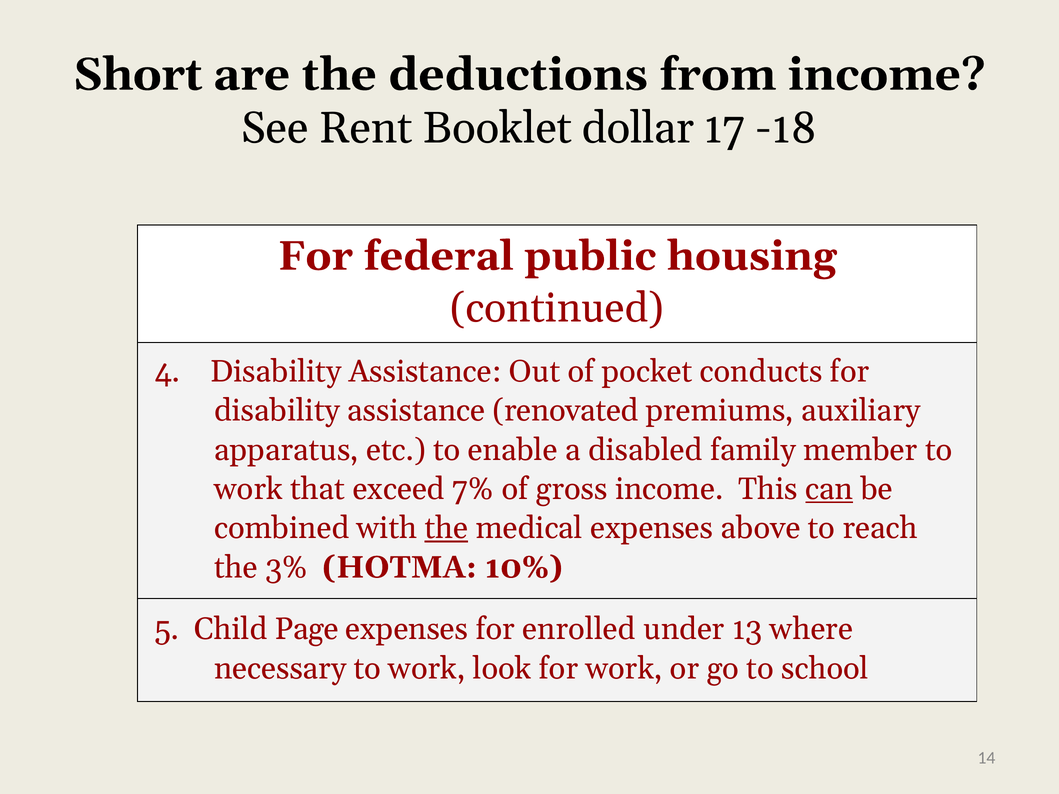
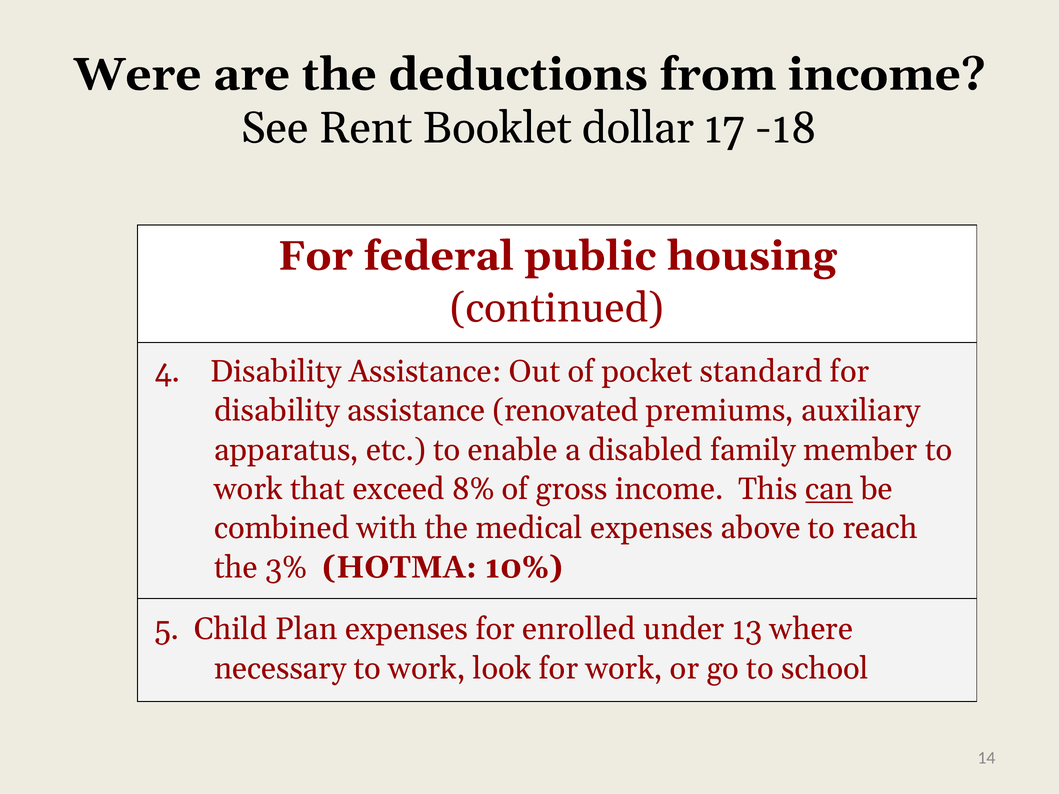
Short: Short -> Were (138, 75)
conducts: conducts -> standard (761, 372)
7%: 7% -> 8% (473, 489)
the underline: present -> none (446, 528)
Page: Page -> Plan (306, 629)
